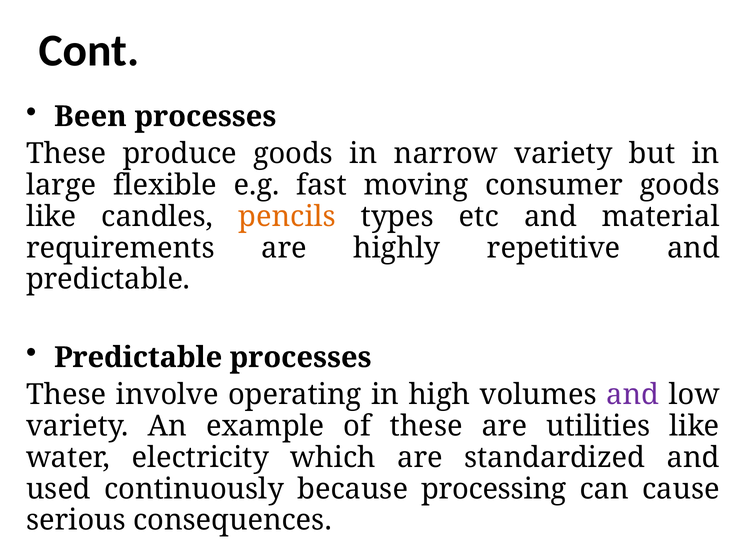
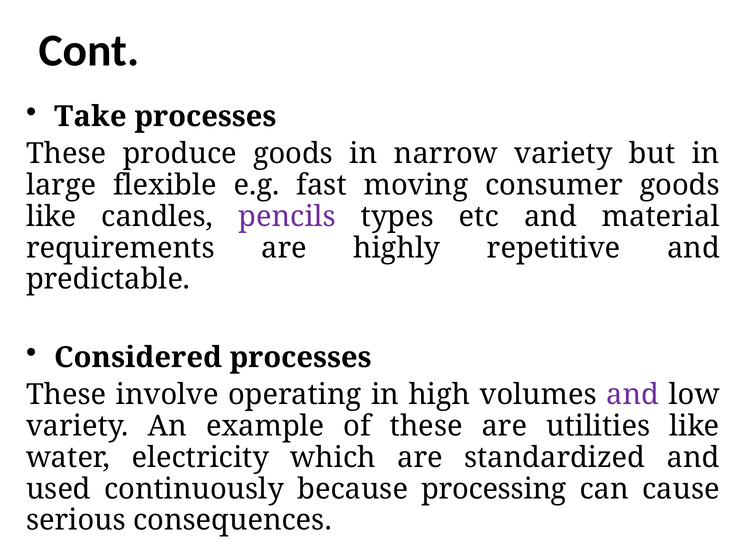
Been: Been -> Take (90, 116)
pencils colour: orange -> purple (287, 216)
Predictable: Predictable -> Considered (138, 357)
